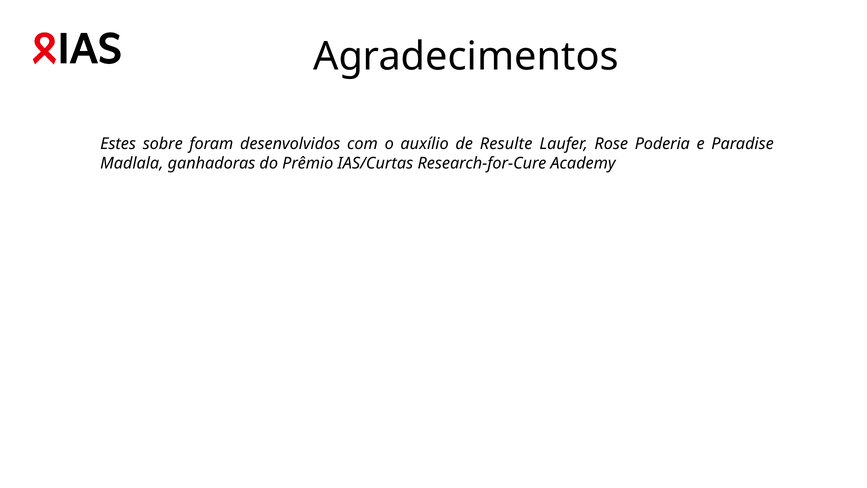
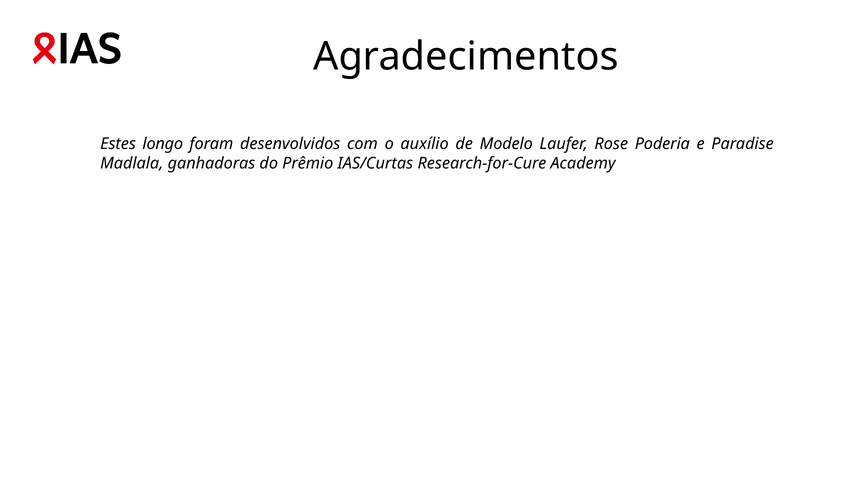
sobre: sobre -> longo (163, 144)
Resulte: Resulte -> Modelo (506, 144)
